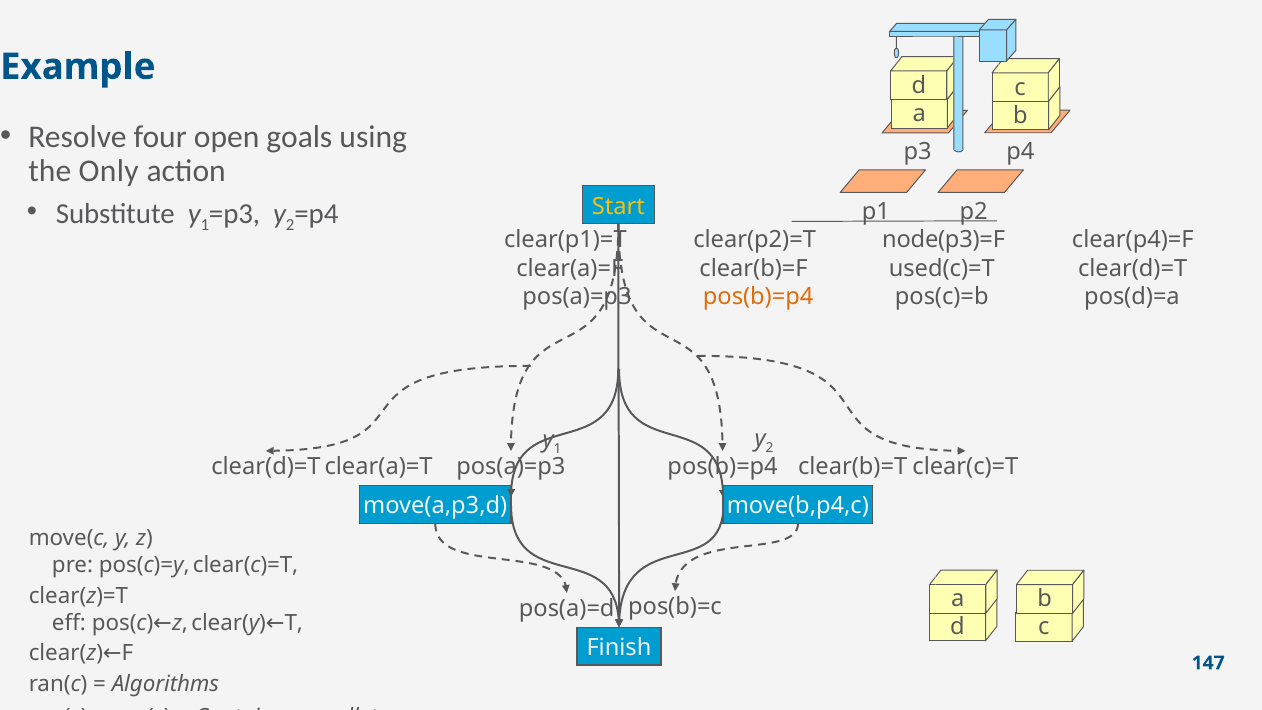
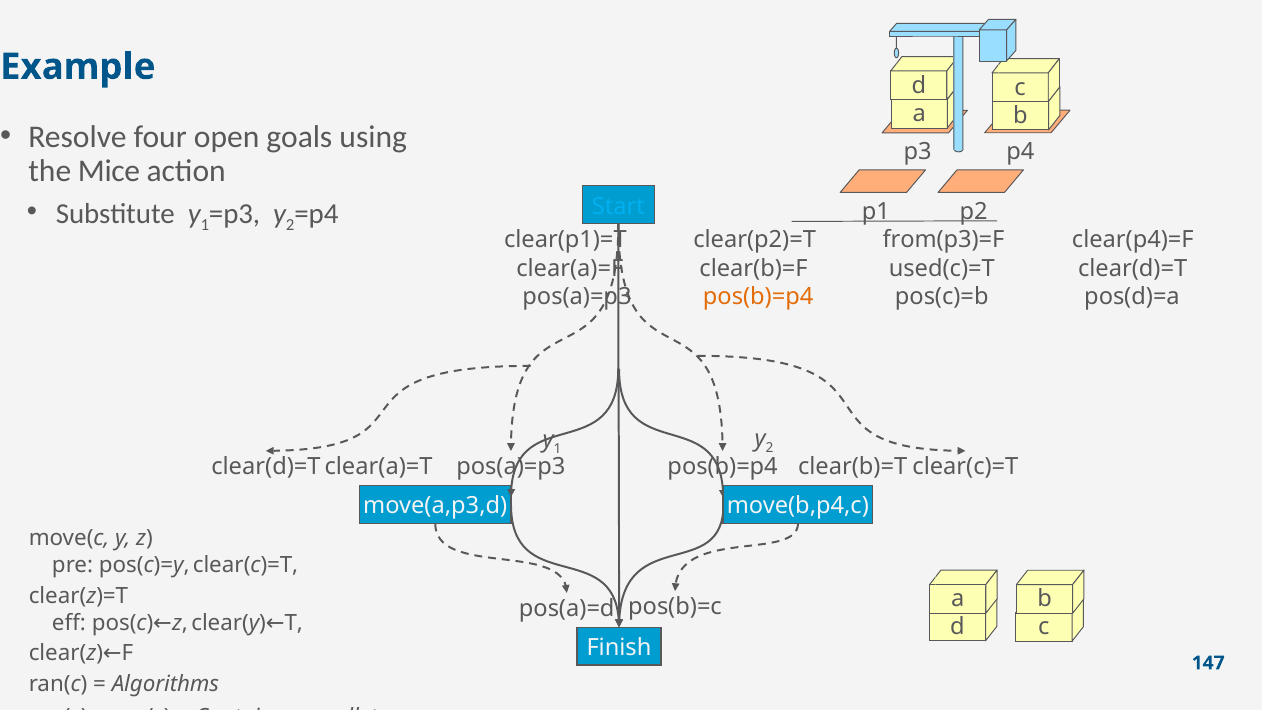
Only: Only -> Mice (109, 171)
Start colour: yellow -> light blue (618, 206)
node(p3)=F: node(p3)=F -> from(p3)=F (944, 240)
